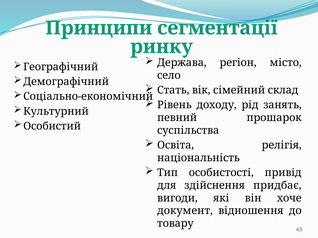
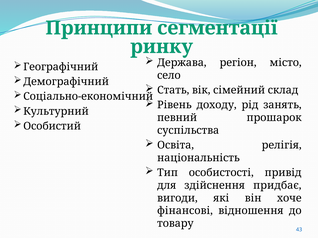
документ: документ -> фінансові (185, 211)
